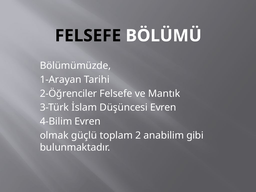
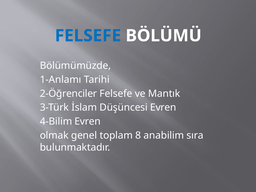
FELSEFE colour: black -> blue (88, 36)
1-Arayan: 1-Arayan -> 1-Anlamı (61, 80)
güçlü: güçlü -> genel (84, 135)
2: 2 -> 8 (138, 135)
gibi: gibi -> sıra (195, 135)
